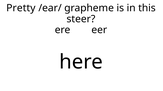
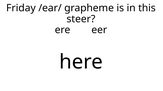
Pretty: Pretty -> Friday (21, 8)
